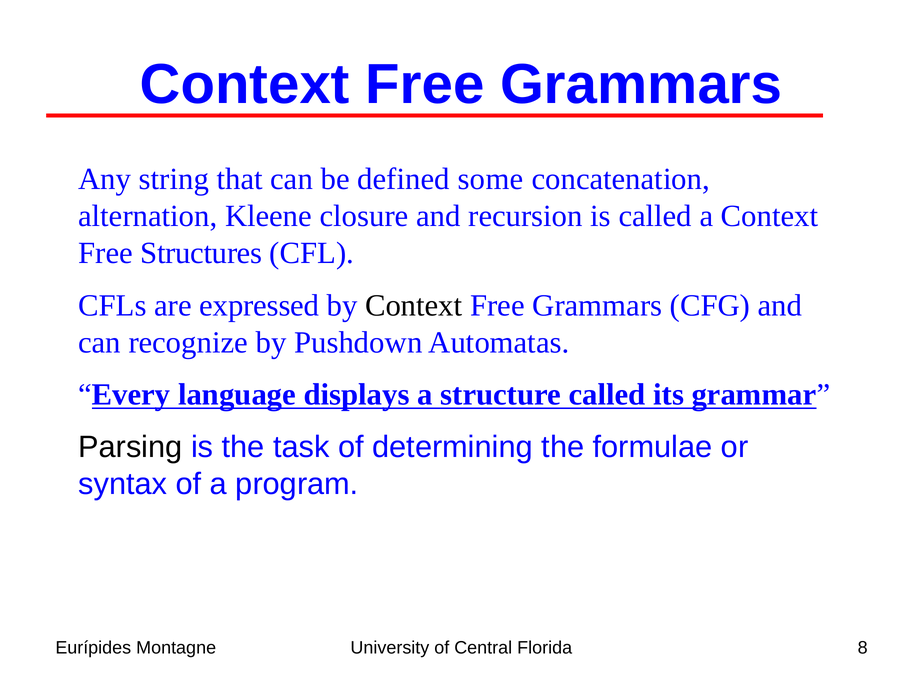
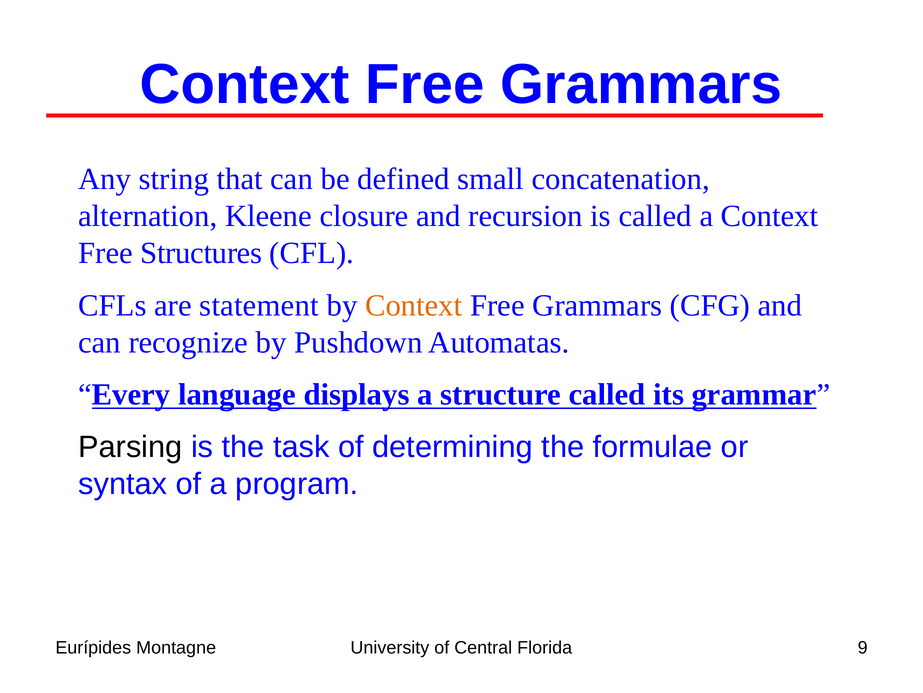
some: some -> small (491, 179)
expressed: expressed -> statement (259, 305)
Context colour: black -> orange (414, 305)
8: 8 -> 9 (863, 647)
